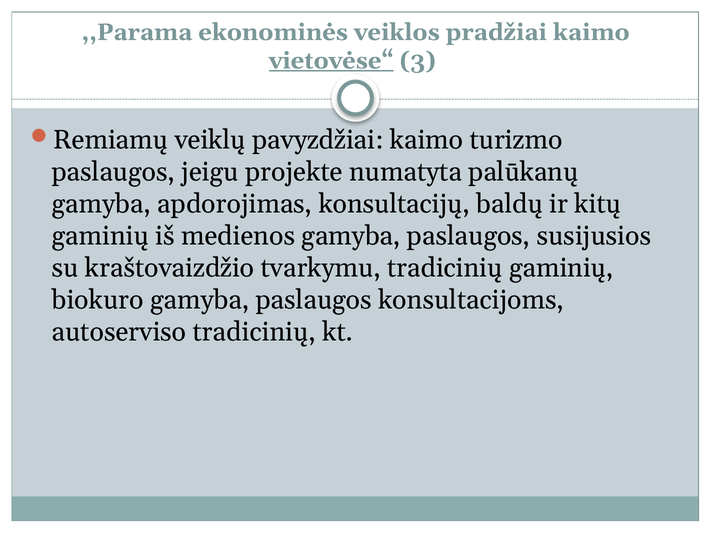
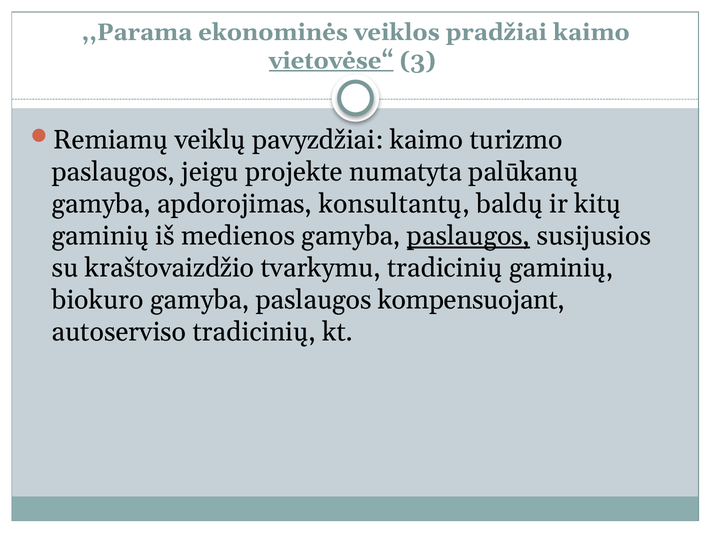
konsultacijų: konsultacijų -> konsultantų (394, 204)
paslaugos underline: none -> present (469, 236)
konsultacijoms: konsultacijoms -> kompensuojant (471, 300)
